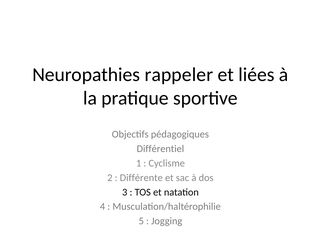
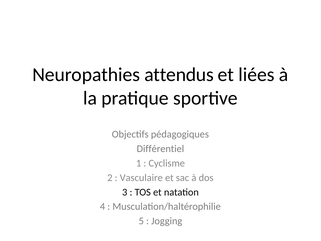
rappeler: rappeler -> attendus (179, 75)
Différente: Différente -> Vasculaire (141, 177)
